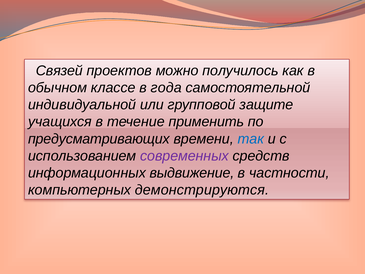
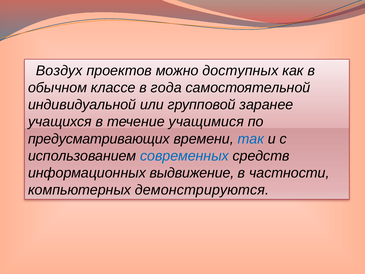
Связей: Связей -> Воздух (59, 71)
получилось: получилось -> доступных (240, 71)
защите: защите -> заранее (266, 105)
применить: применить -> учащимися (206, 122)
современных colour: purple -> blue (184, 156)
